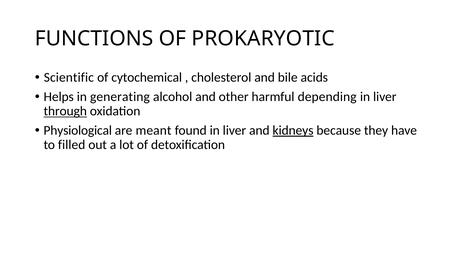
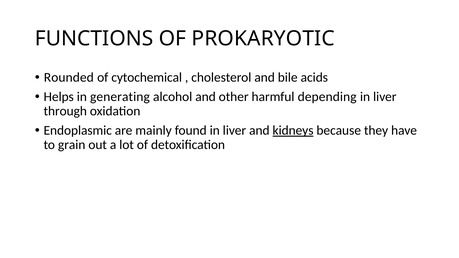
Scientific: Scientific -> Rounded (69, 78)
through underline: present -> none (65, 111)
Physiological: Physiological -> Endoplasmic (78, 131)
meant: meant -> mainly (154, 131)
filled: filled -> grain (72, 145)
